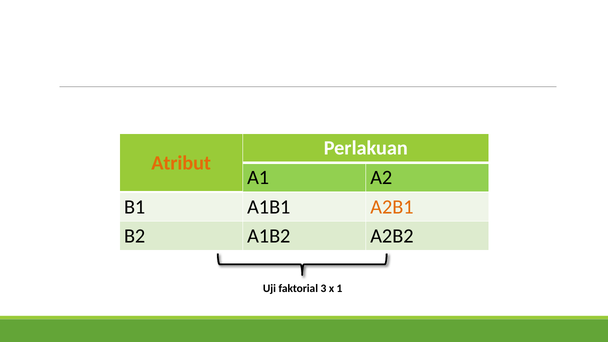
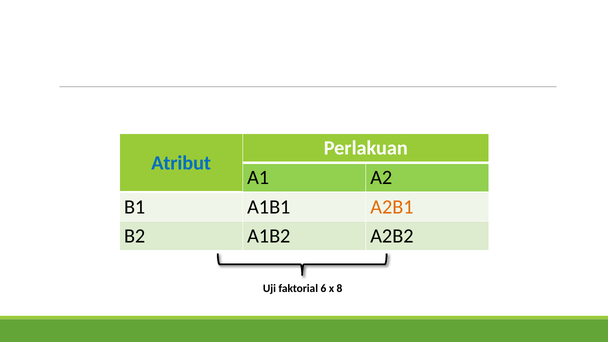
Atribut colour: orange -> blue (181, 163)
3: 3 -> 6 (323, 289)
1: 1 -> 8 (340, 289)
